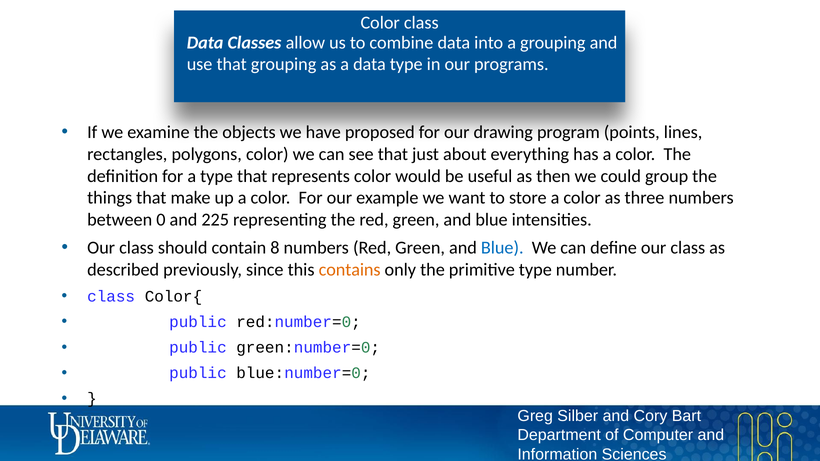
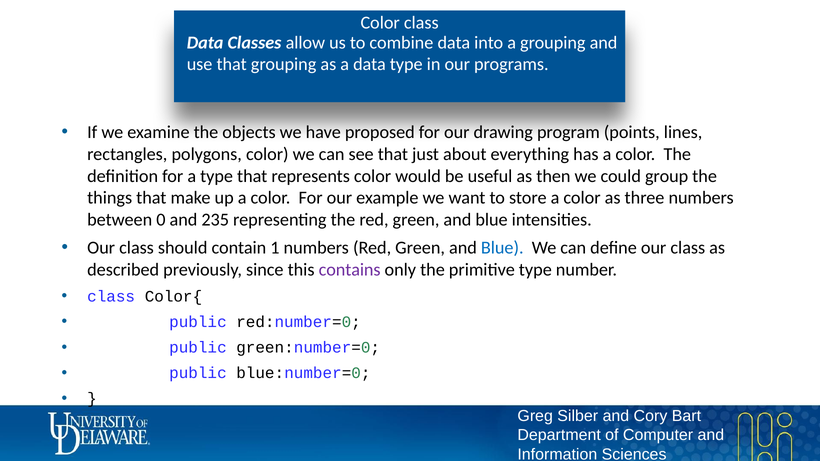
225: 225 -> 235 (215, 220)
8: 8 -> 1 (275, 248)
contains colour: orange -> purple (350, 270)
